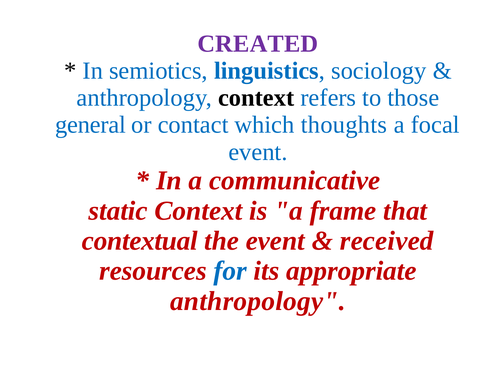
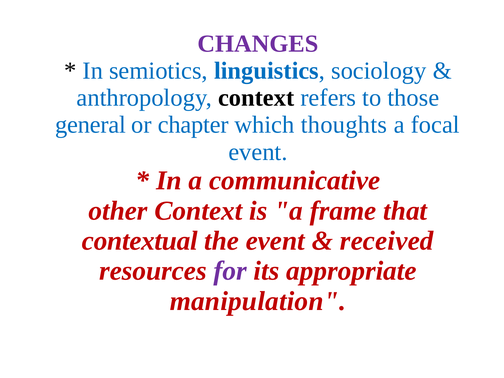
CREATED: CREATED -> CHANGES (258, 44)
contact: contact -> chapter (193, 125)
static: static -> other (118, 211)
for colour: blue -> purple (230, 271)
anthropology: anthropology -> manipulation (258, 301)
